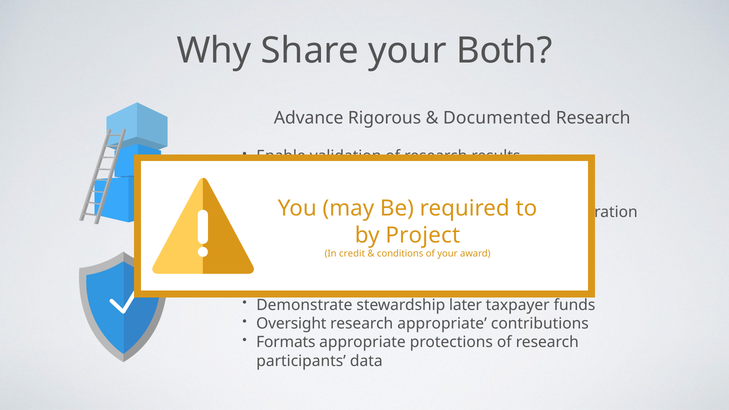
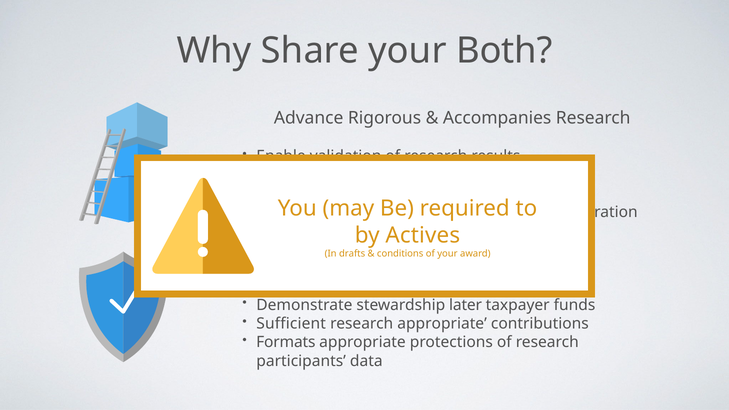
Documented: Documented -> Accompanies (497, 118)
Project: Project -> Actives (423, 235)
credit: credit -> drafts (352, 253)
Oversight: Oversight -> Sufficient (291, 324)
